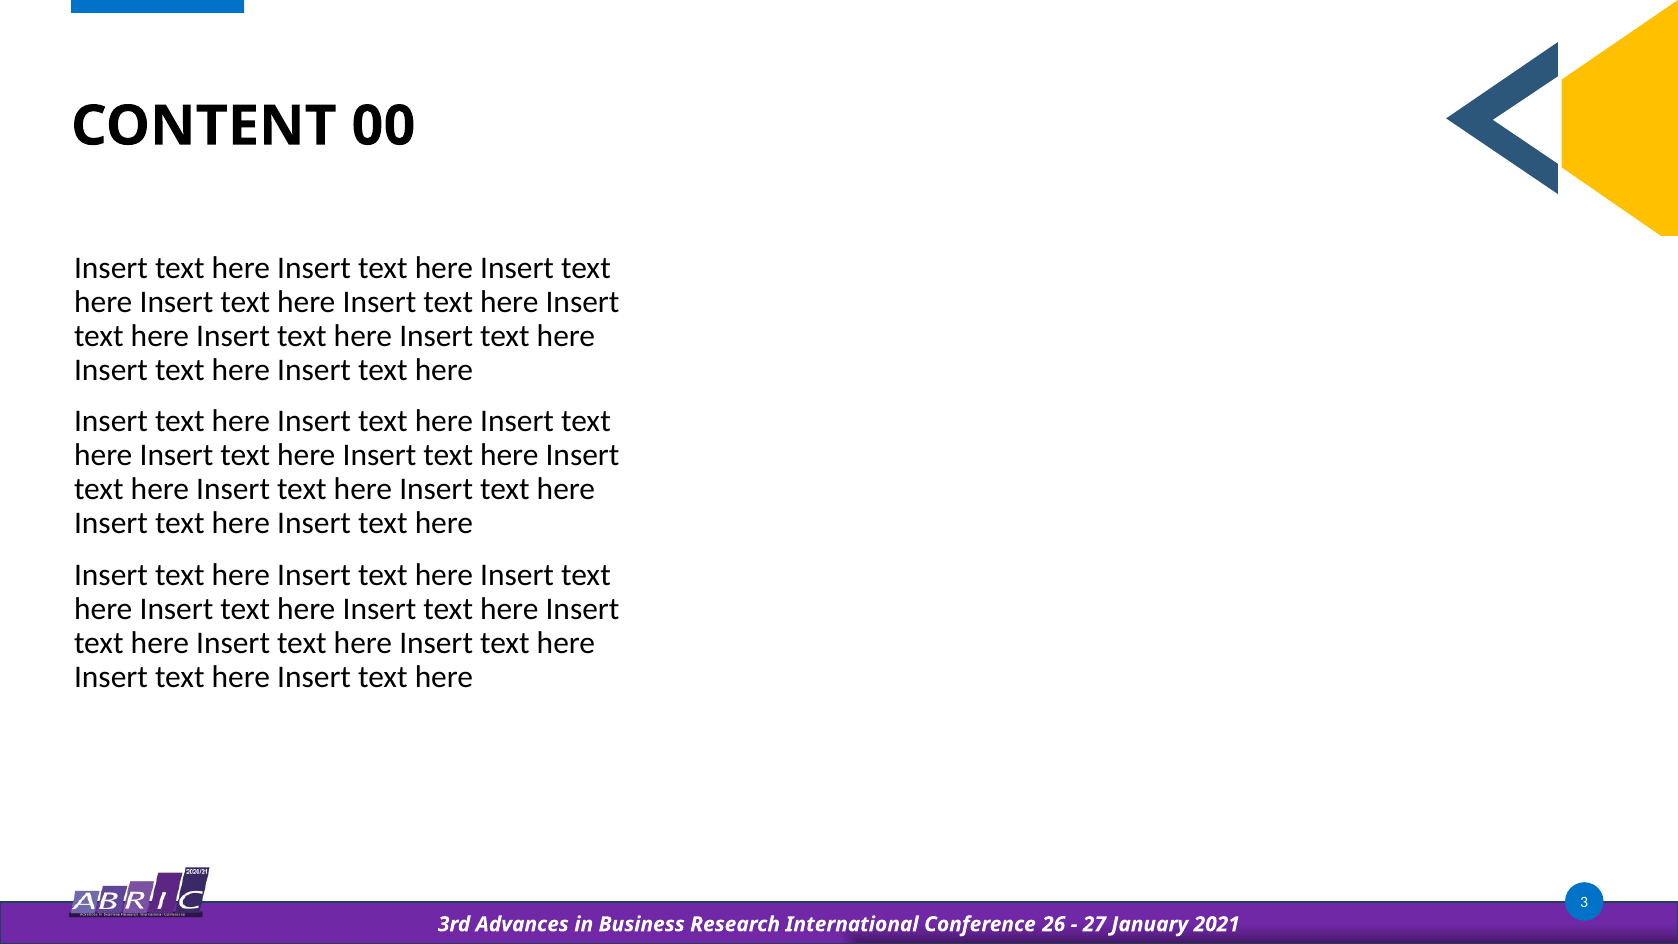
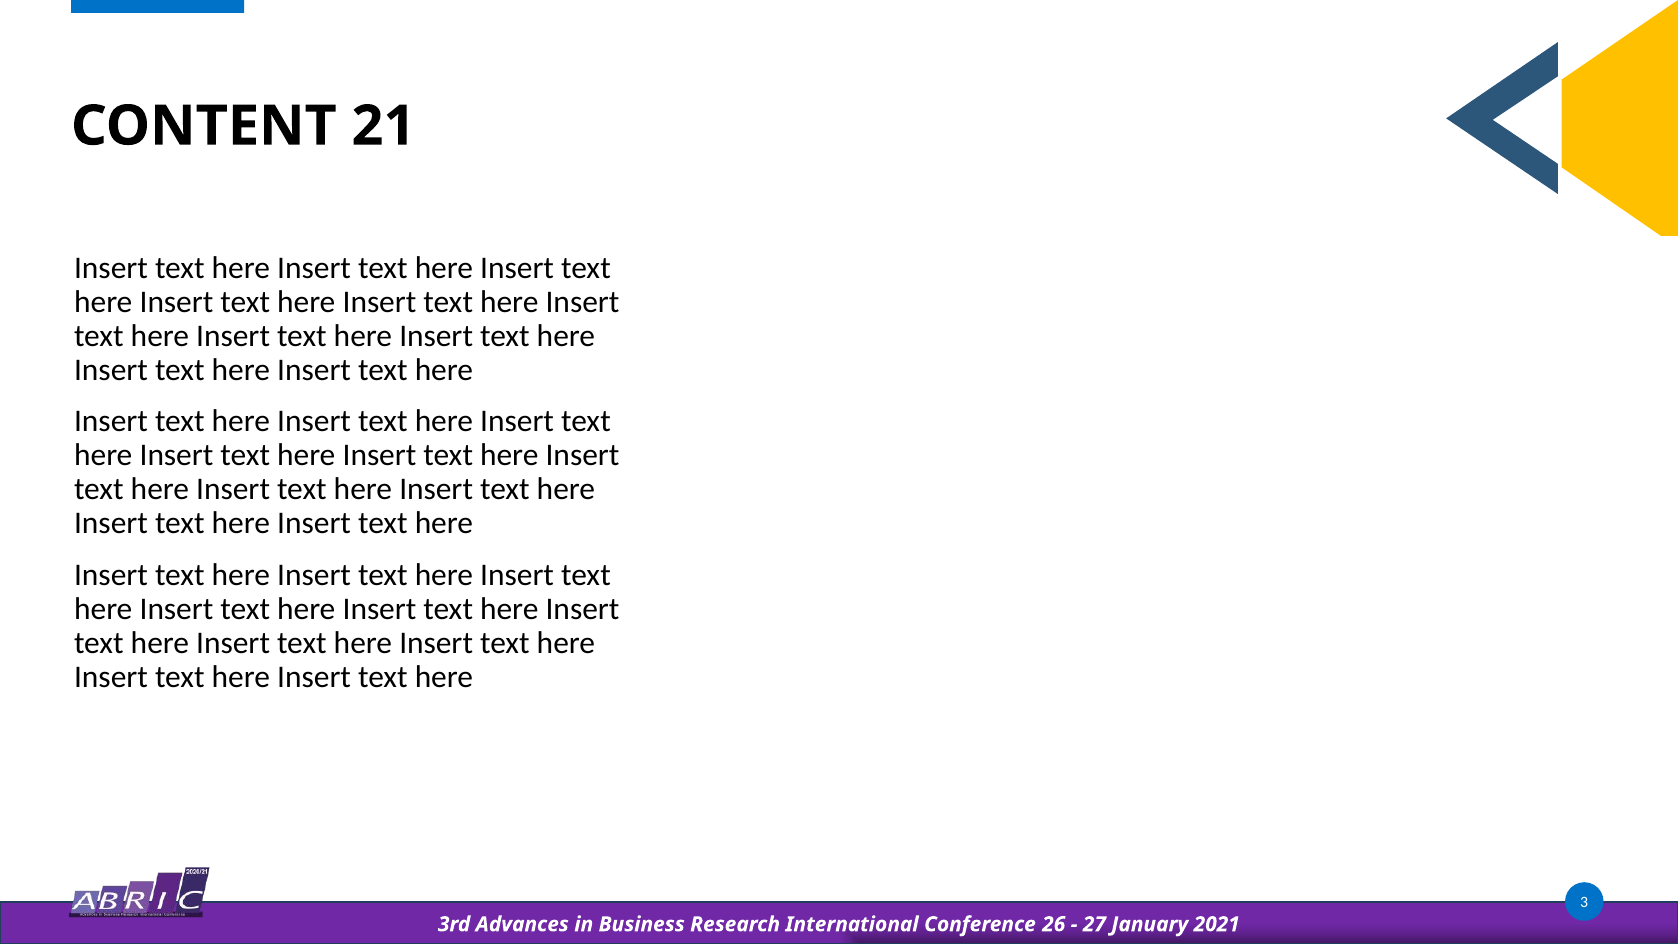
00: 00 -> 21 (383, 126)
